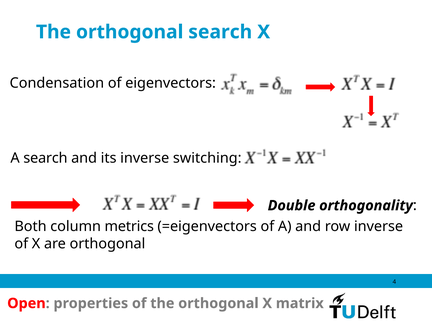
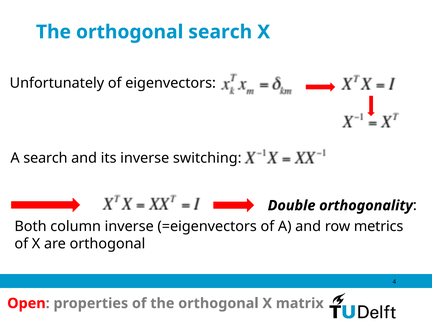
Condensation: Condensation -> Unfortunately (57, 83)
column metrics: metrics -> inverse (129, 227)
row inverse: inverse -> metrics (379, 227)
